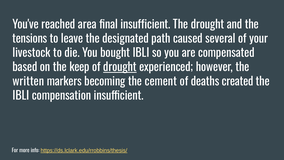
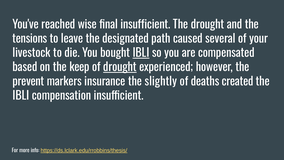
area: area -> wise (87, 25)
IBLI underline: none -> present (141, 53)
written: written -> prevent (28, 81)
becoming: becoming -> insurance (105, 81)
cement: cement -> slightly (161, 81)
